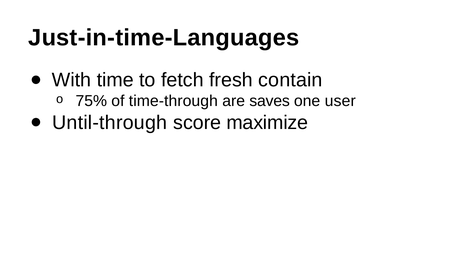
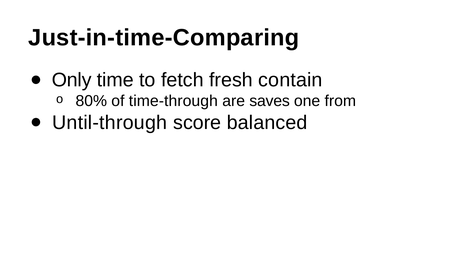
Just-in-time-Languages: Just-in-time-Languages -> Just-in-time-Comparing (164, 38)
With: With -> Only (72, 80)
75%: 75% -> 80% (91, 101)
user: user -> from (340, 101)
maximize: maximize -> balanced (267, 122)
